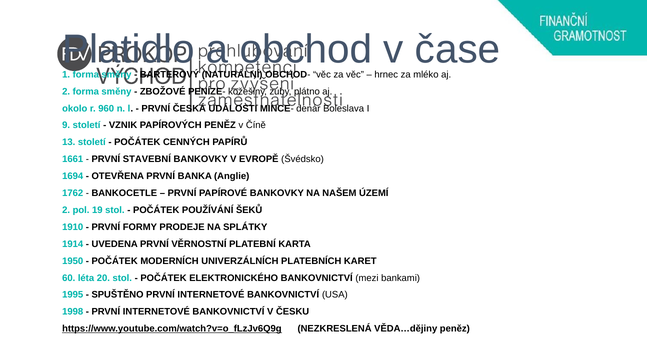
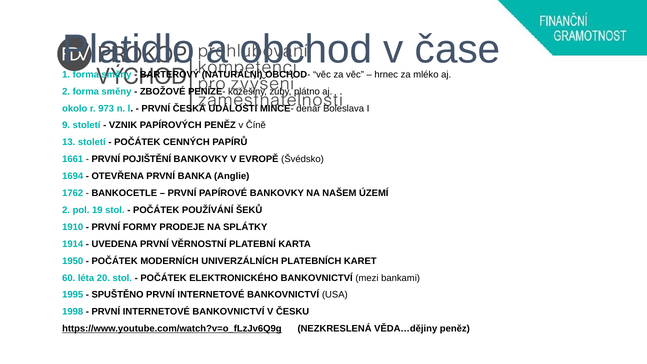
960: 960 -> 973 (106, 108)
STAVEBNÍ: STAVEBNÍ -> POJIŠTĚNÍ (147, 159)
